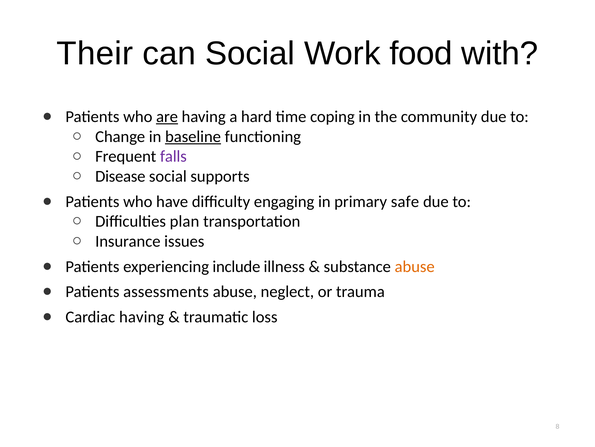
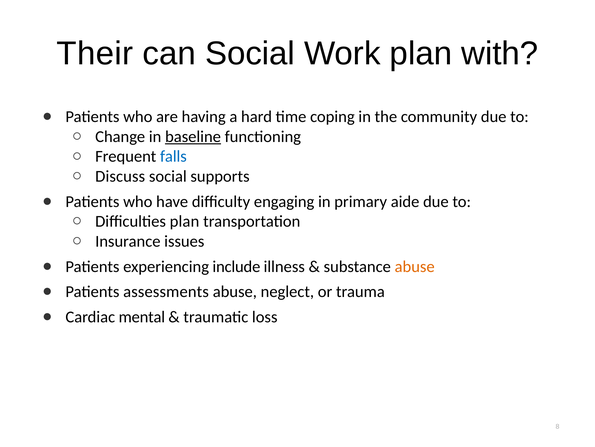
Work food: food -> plan (421, 53)
are underline: present -> none (167, 117)
falls colour: purple -> blue (173, 156)
Disease: Disease -> Discuss (120, 176)
safe: safe -> aide (405, 201)
Cardiac having: having -> mental (142, 316)
